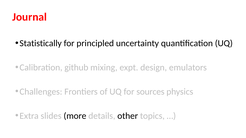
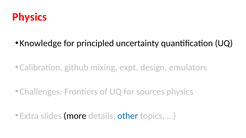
Journal: Journal -> Physics (30, 17)
Statistically: Statistically -> Knowledge (41, 43)
other colour: black -> blue (128, 116)
